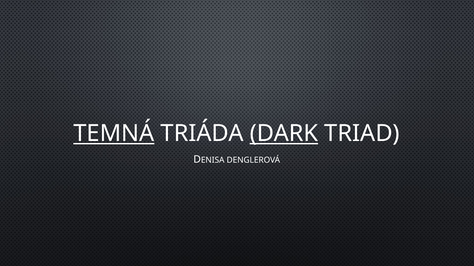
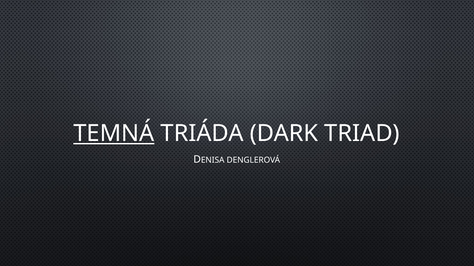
DARK underline: present -> none (284, 134)
